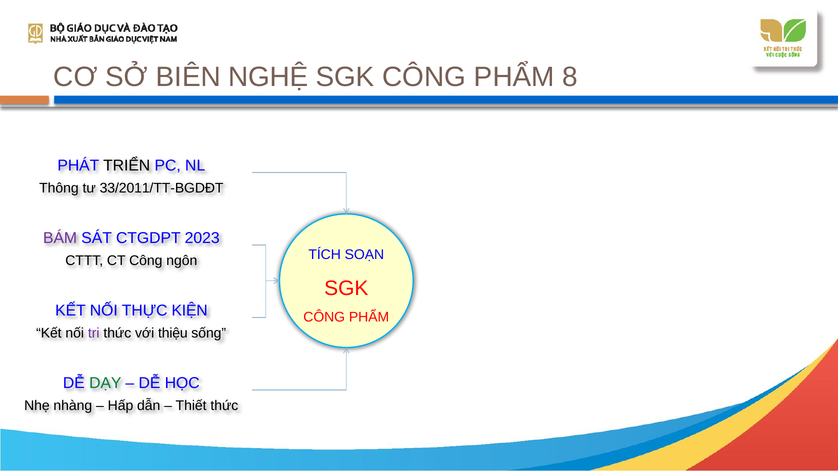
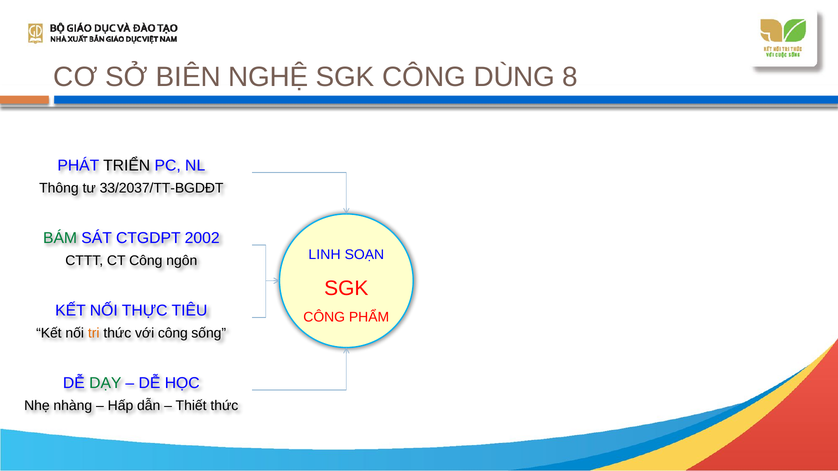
PHẨM: PHẨM -> DÙNG (514, 77)
33/2011/TT-BGDĐT: 33/2011/TT-BGDĐT -> 33/2037/TT-BGDĐT (162, 188)
BÁM colour: purple -> green (60, 238)
2023: 2023 -> 2002 (202, 238)
TÍCH: TÍCH -> LINH (325, 255)
KIỆN: KIỆN -> TIÊU (190, 311)
tri colour: purple -> orange (94, 334)
với thiệu: thiệu -> công (173, 334)
